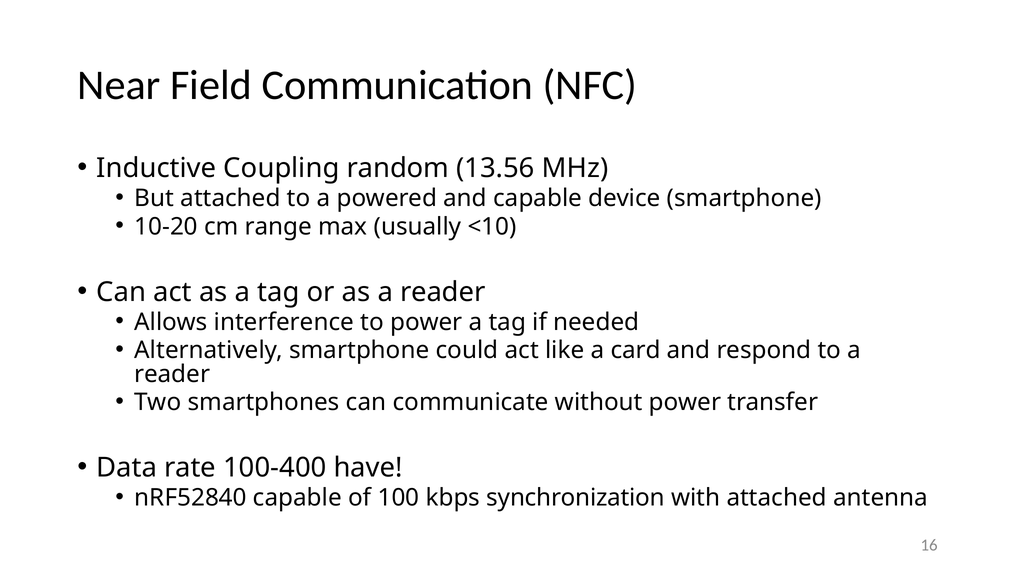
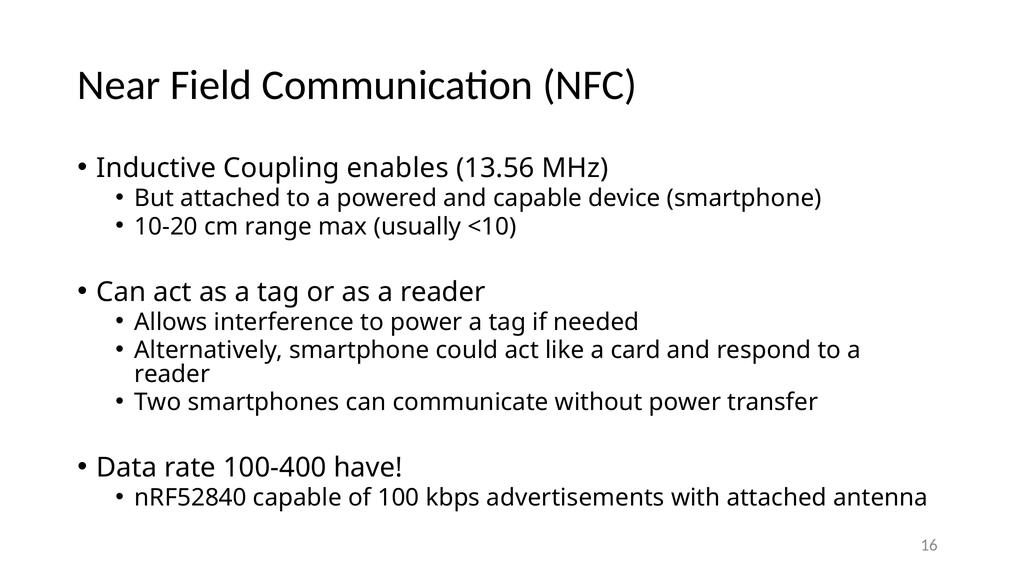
random: random -> enables (398, 168)
synchronization: synchronization -> advertisements (576, 498)
